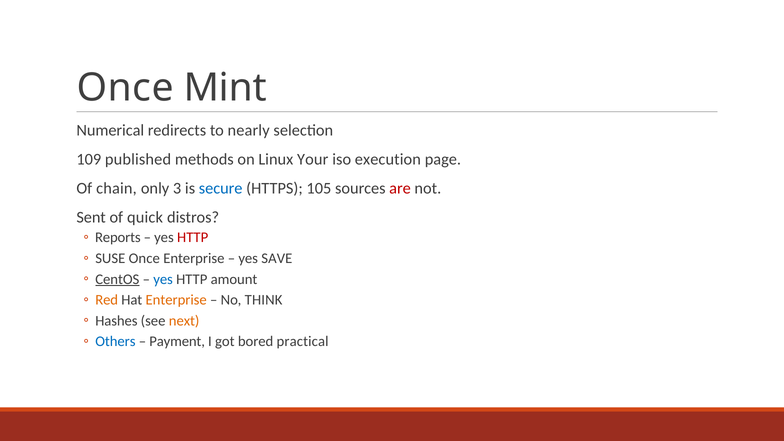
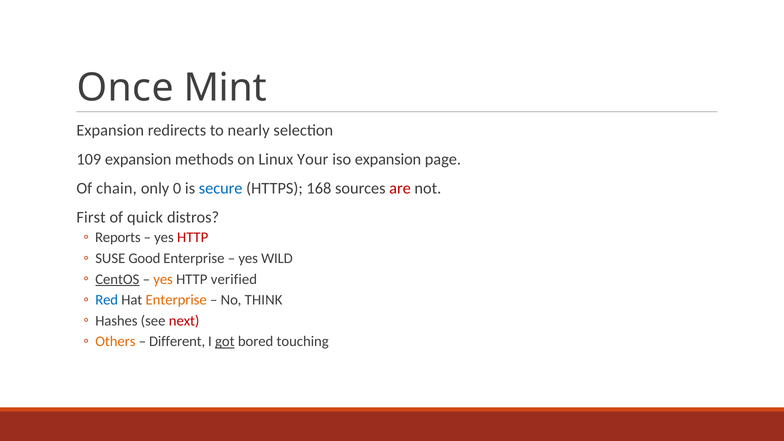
Numerical: Numerical -> Expansion (110, 130)
109 published: published -> expansion (138, 159)
iso execution: execution -> expansion (388, 159)
3: 3 -> 0 (177, 189)
105: 105 -> 168 (319, 189)
Sent: Sent -> First (91, 218)
SUSE Once: Once -> Good (144, 258)
SAVE: SAVE -> WILD (277, 258)
yes colour: blue -> orange (163, 279)
amount: amount -> verified (234, 279)
Red colour: orange -> blue (107, 300)
next colour: orange -> red (184, 321)
Others colour: blue -> orange (115, 342)
Payment: Payment -> Different (177, 342)
got underline: none -> present (225, 342)
practical: practical -> touching (303, 342)
